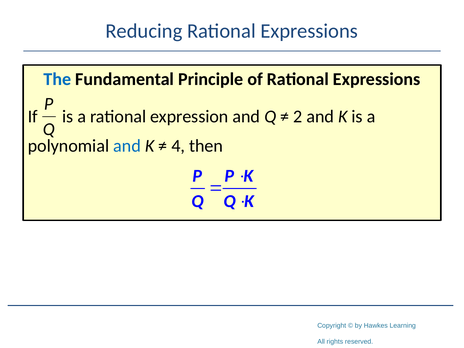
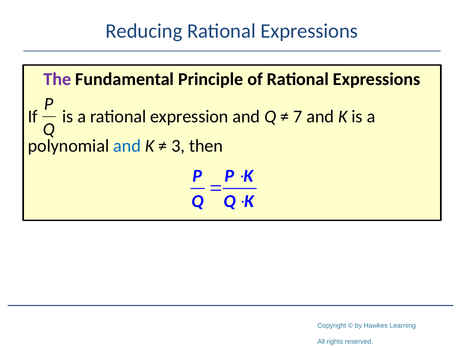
The colour: blue -> purple (57, 79)
2: 2 -> 7 (298, 116)
4: 4 -> 3 (178, 146)
